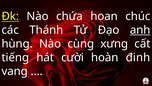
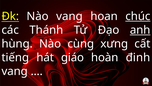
Nào chứa: chứa -> vang (69, 16)
chúc underline: none -> present (138, 16)
cười: cười -> giáo (73, 57)
